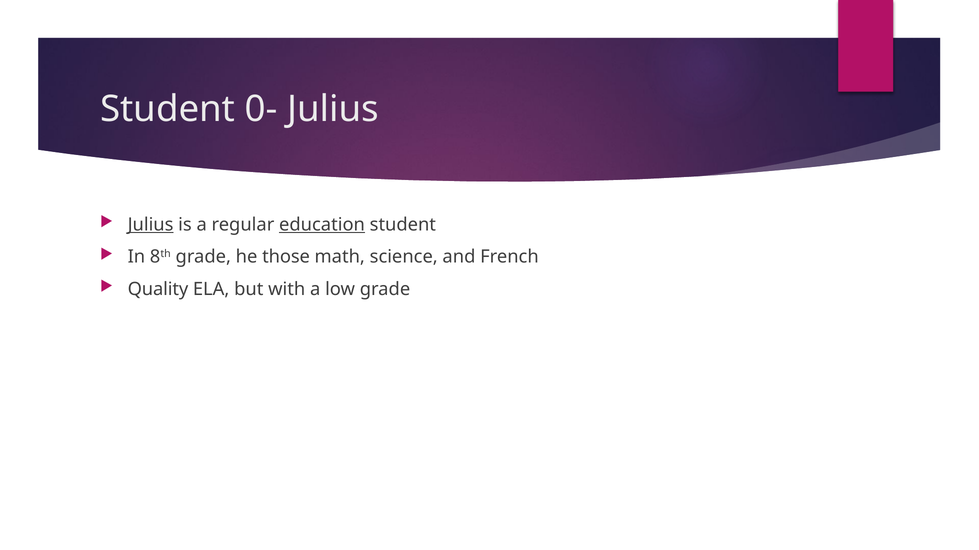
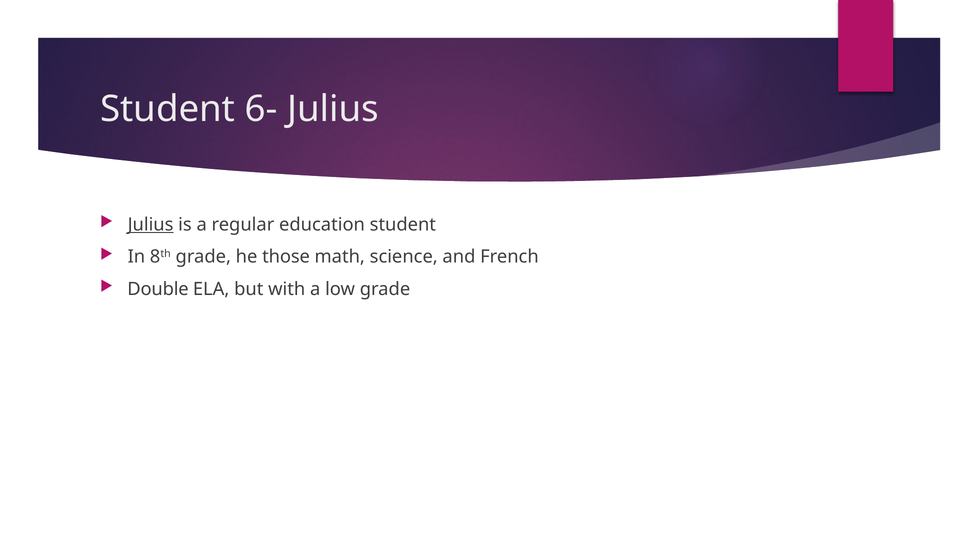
0-: 0- -> 6- (261, 109)
education underline: present -> none (322, 225)
Quality: Quality -> Double (158, 289)
